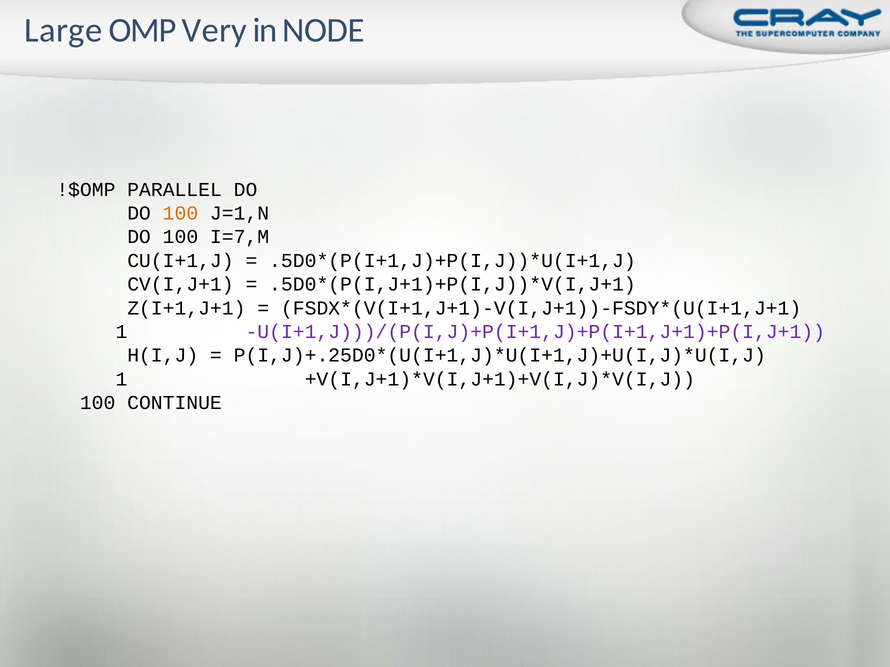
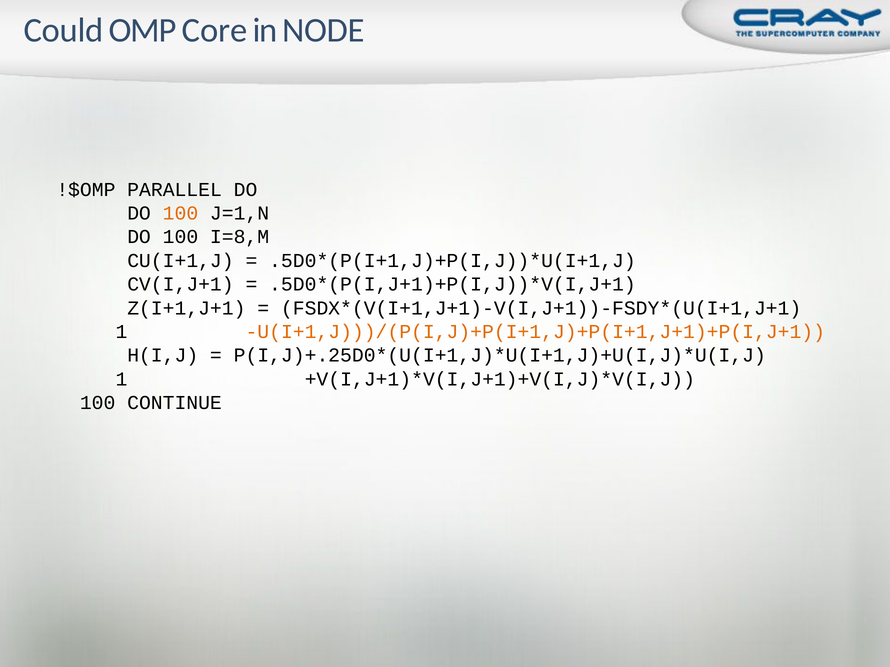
Large: Large -> Could (64, 31)
Very: Very -> Core (215, 31)
I=7,M: I=7,M -> I=8,M (240, 237)
U(I+1,J)))/(P(I,J)+P(I+1,J)+P(I+1,J+1)+P(I,J+1 colour: purple -> orange (535, 332)
